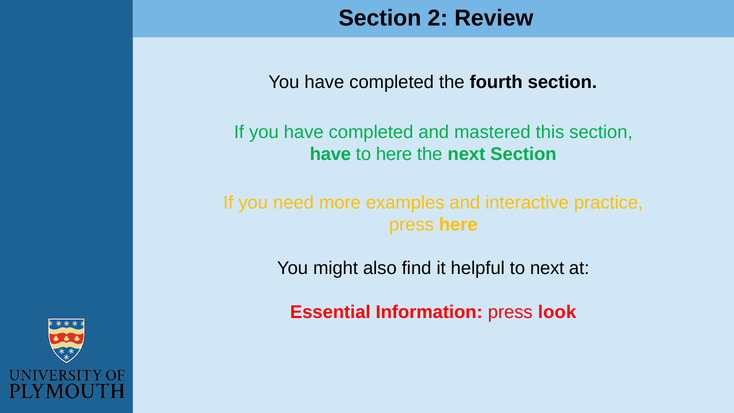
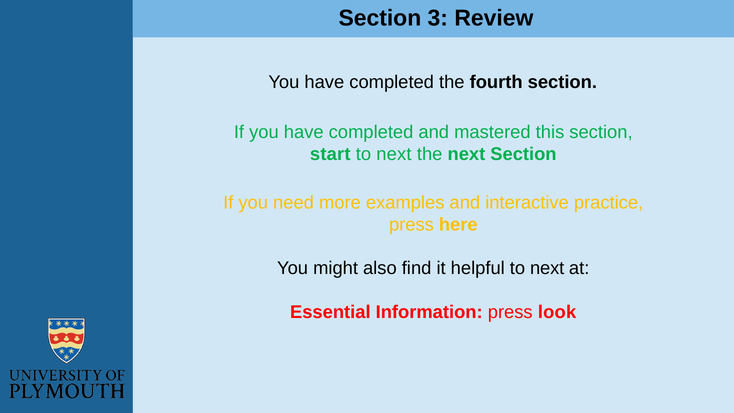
2: 2 -> 3 (438, 18)
have: have -> start (330, 154)
here: here -> next (394, 154)
